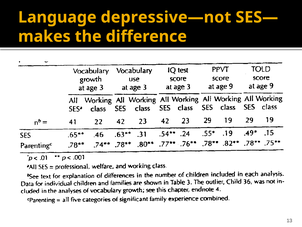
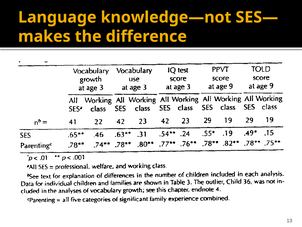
depressive—not: depressive—not -> knowledge—not (166, 17)
